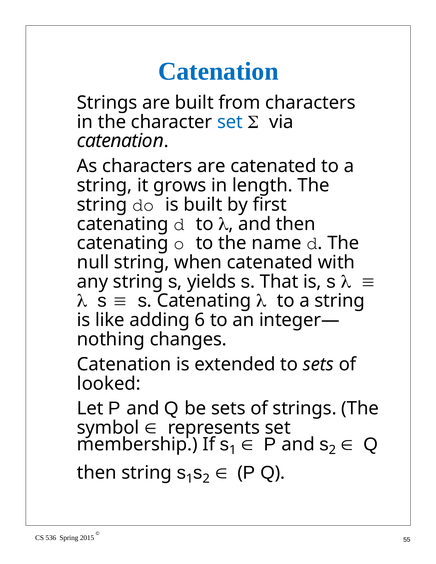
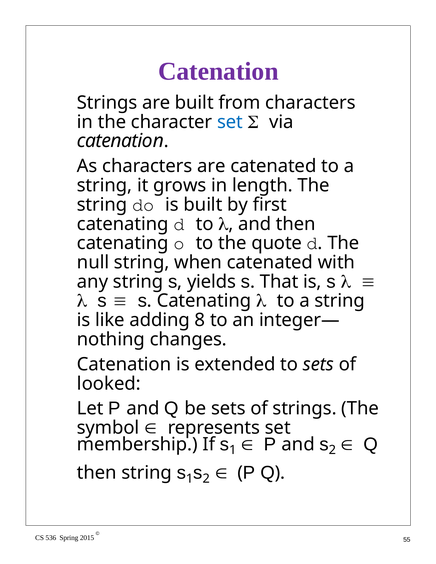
Catenation colour: blue -> purple (218, 71)
name: name -> quote (277, 243)
6: 6 -> 8 (200, 320)
